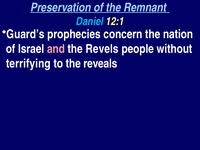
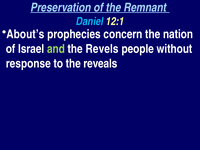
Guard’s: Guard’s -> About’s (25, 34)
and colour: pink -> light green (56, 49)
terrifying: terrifying -> response (28, 64)
